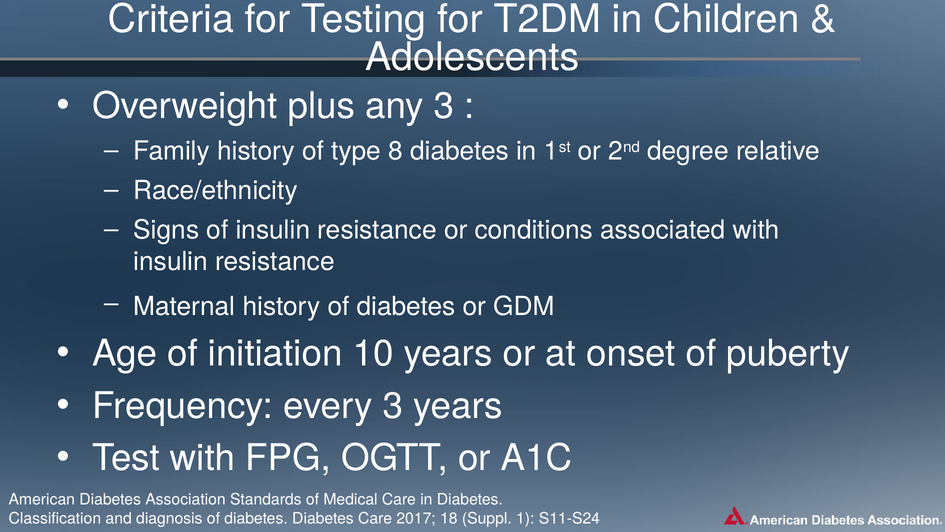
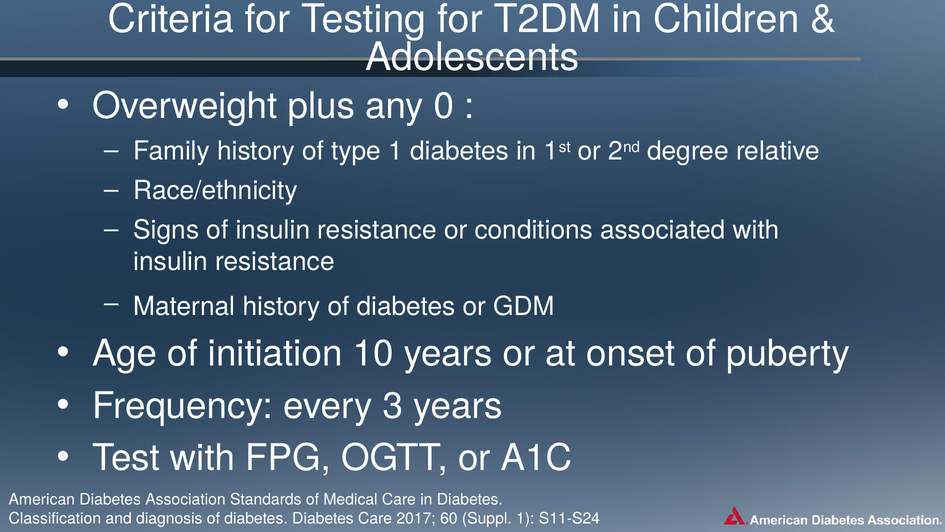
any 3: 3 -> 0 (444, 106)
type 8: 8 -> 1 (396, 151)
18: 18 -> 60 (449, 518)
